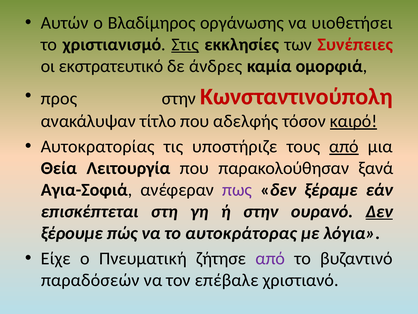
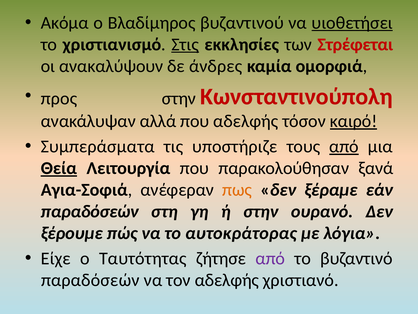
Αυτών: Αυτών -> Ακόμα (65, 23)
οργάνωσης: οργάνωσης -> βυζαντινού (242, 23)
υιοθετήσει underline: none -> present (352, 23)
Συνέπειες: Συνέπειες -> Στρέφεται (355, 44)
εκστρατευτικό: εκστρατευτικό -> ανακαλύψουν (111, 66)
τίτλο: τίτλο -> αλλά (158, 121)
Αυτοκρατορίας: Αυτοκρατορίας -> Συμπεράσματα (98, 146)
Θεία underline: none -> present (59, 168)
πως colour: purple -> orange (237, 190)
επισκέπτεται: επισκέπτεται -> παραδόσεών (90, 211)
Δεν underline: present -> none (379, 211)
Πνευματική: Πνευματική -> Ταυτότητας (143, 258)
τον επέβαλε: επέβαλε -> αδελφής (227, 280)
